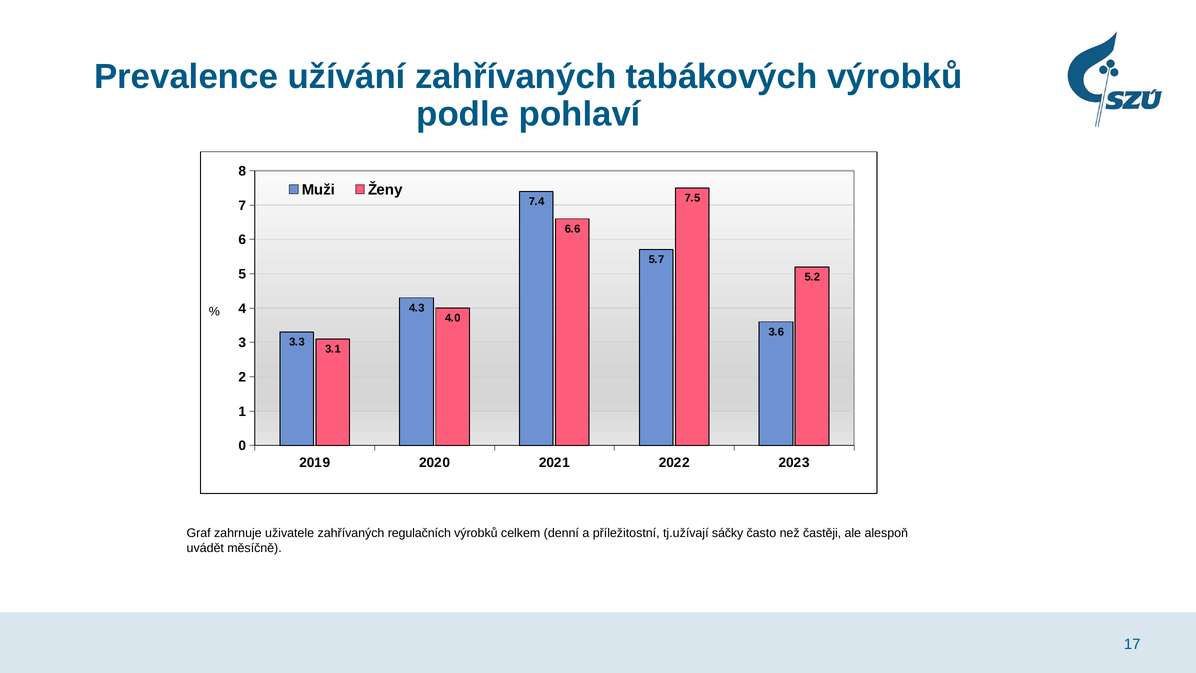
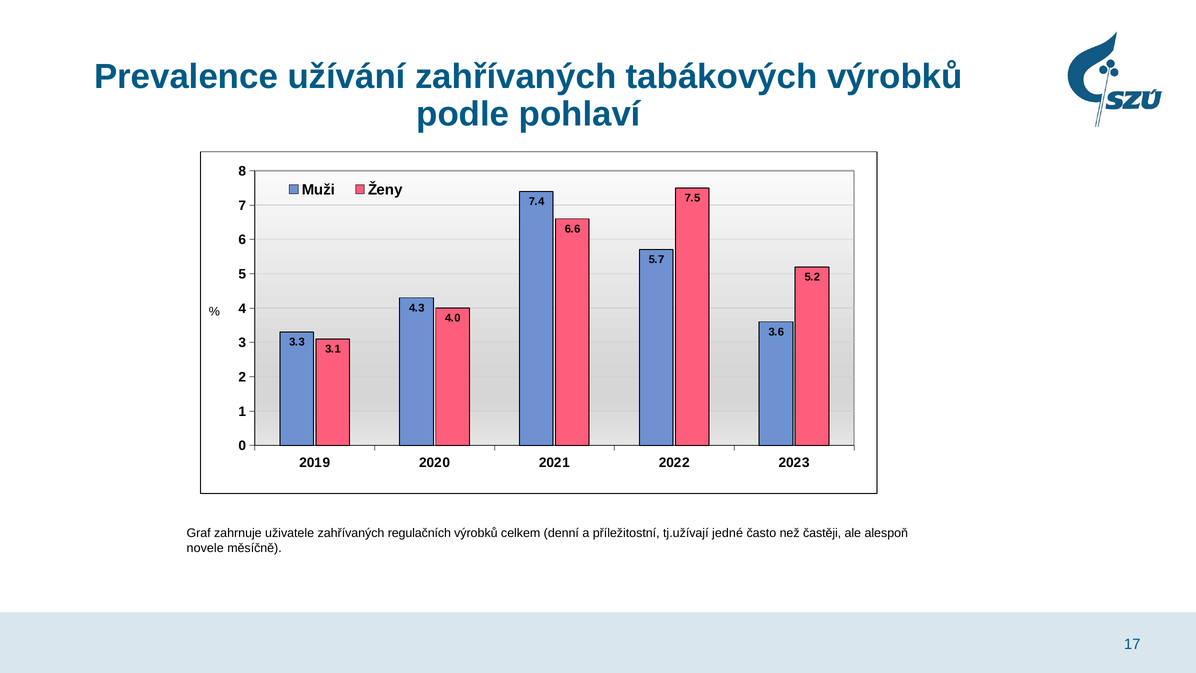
sáčky: sáčky -> jedné (727, 533)
uvádět: uvádět -> novele (205, 548)
